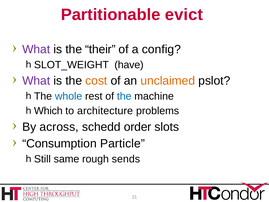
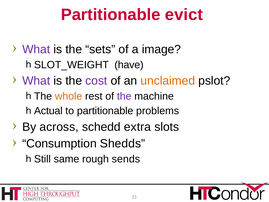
their: their -> sets (100, 49)
config: config -> image (161, 49)
cost colour: orange -> purple (96, 81)
whole colour: blue -> orange (69, 96)
the colour: blue -> purple (124, 96)
Which: Which -> Actual (48, 111)
to architecture: architecture -> partitionable (105, 111)
order: order -> extra (137, 127)
Particle: Particle -> Shedds (123, 143)
